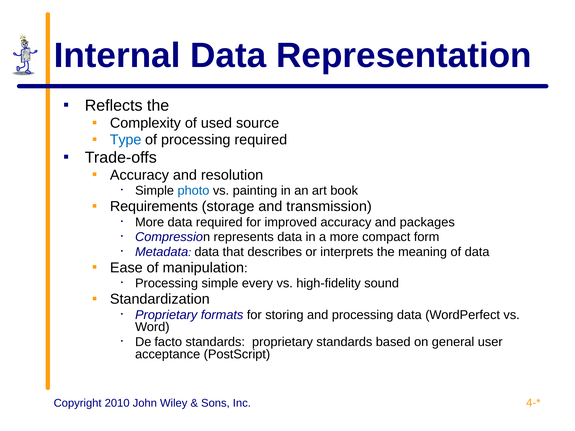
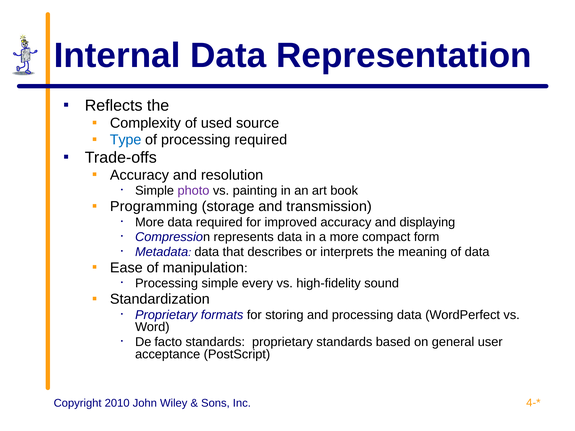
photo colour: blue -> purple (193, 191)
Requirements: Requirements -> Programming (154, 207)
packages: packages -> displaying (427, 222)
